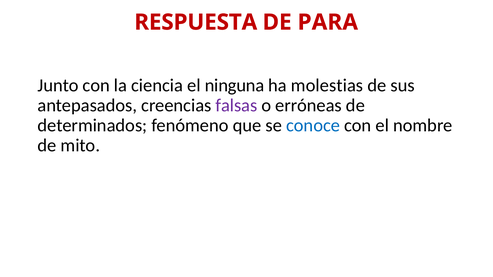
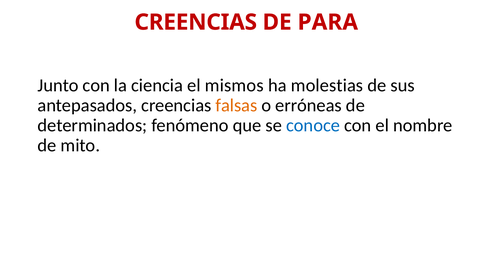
RESPUESTA: RESPUESTA -> CREENCIAS (196, 22)
ninguna: ninguna -> mismos (234, 86)
falsas colour: purple -> orange (236, 106)
